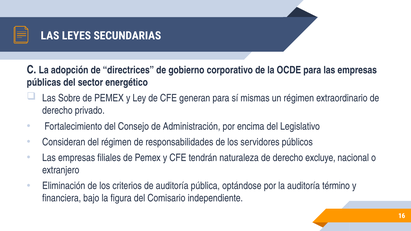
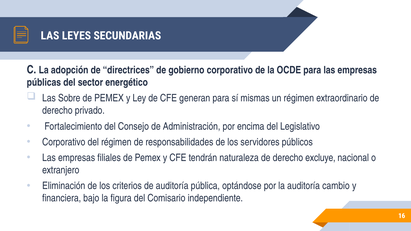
Consideran: Consideran -> Corporativo (64, 142)
término: término -> cambio (336, 186)
